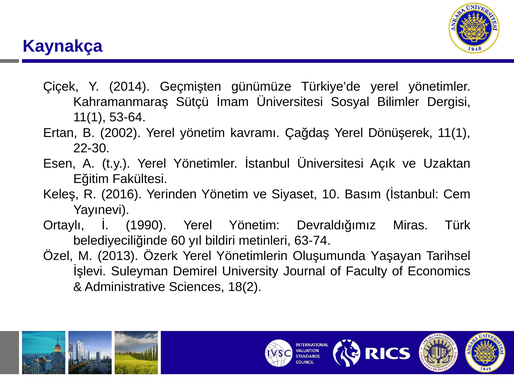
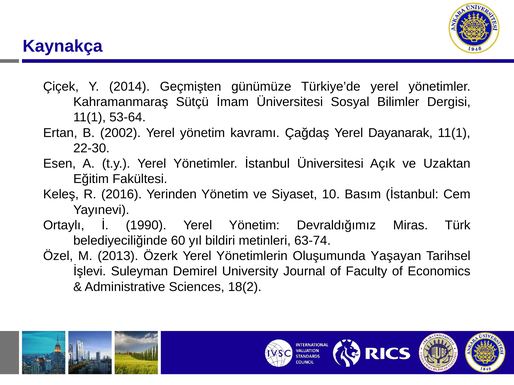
Dönüşerek: Dönüşerek -> Dayanarak (400, 133)
